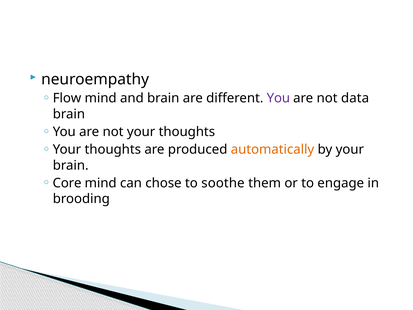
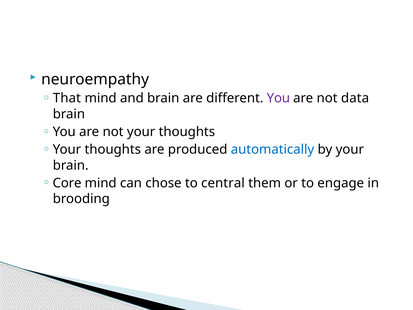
Flow: Flow -> That (67, 98)
automatically colour: orange -> blue (273, 149)
soothe: soothe -> central (223, 183)
